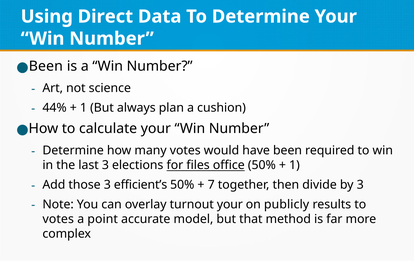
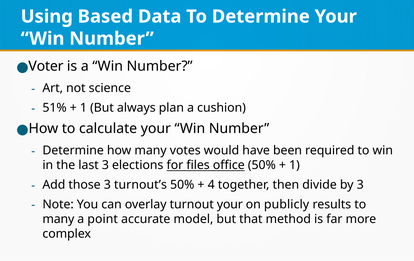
Direct: Direct -> Based (105, 16)
Been: Been -> Voter (46, 66)
44%: 44% -> 51% (55, 108)
efficient’s: efficient’s -> turnout’s (140, 185)
7: 7 -> 4 (211, 185)
votes: votes -> many (58, 219)
